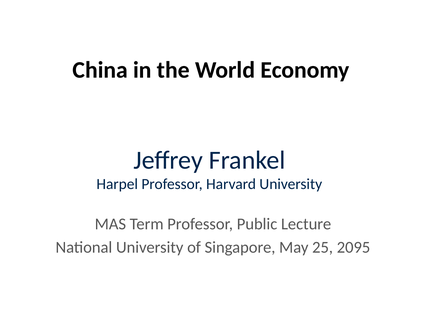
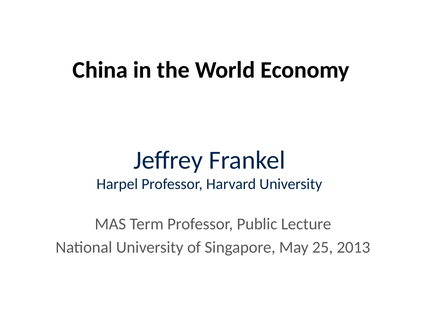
2095: 2095 -> 2013 (354, 247)
